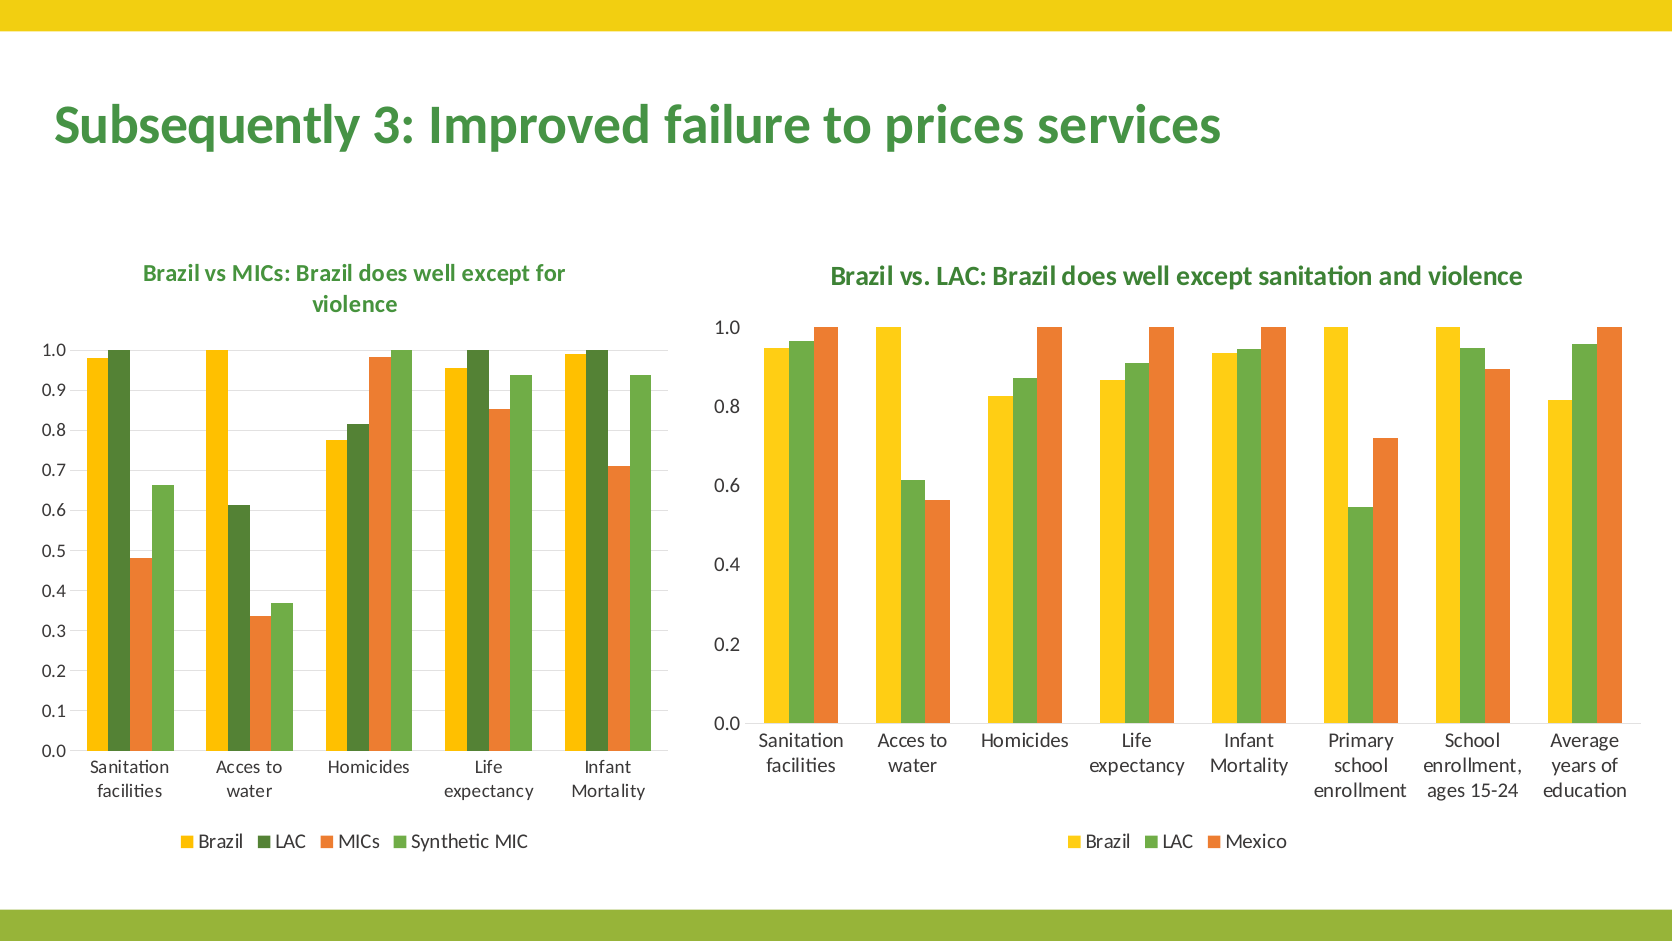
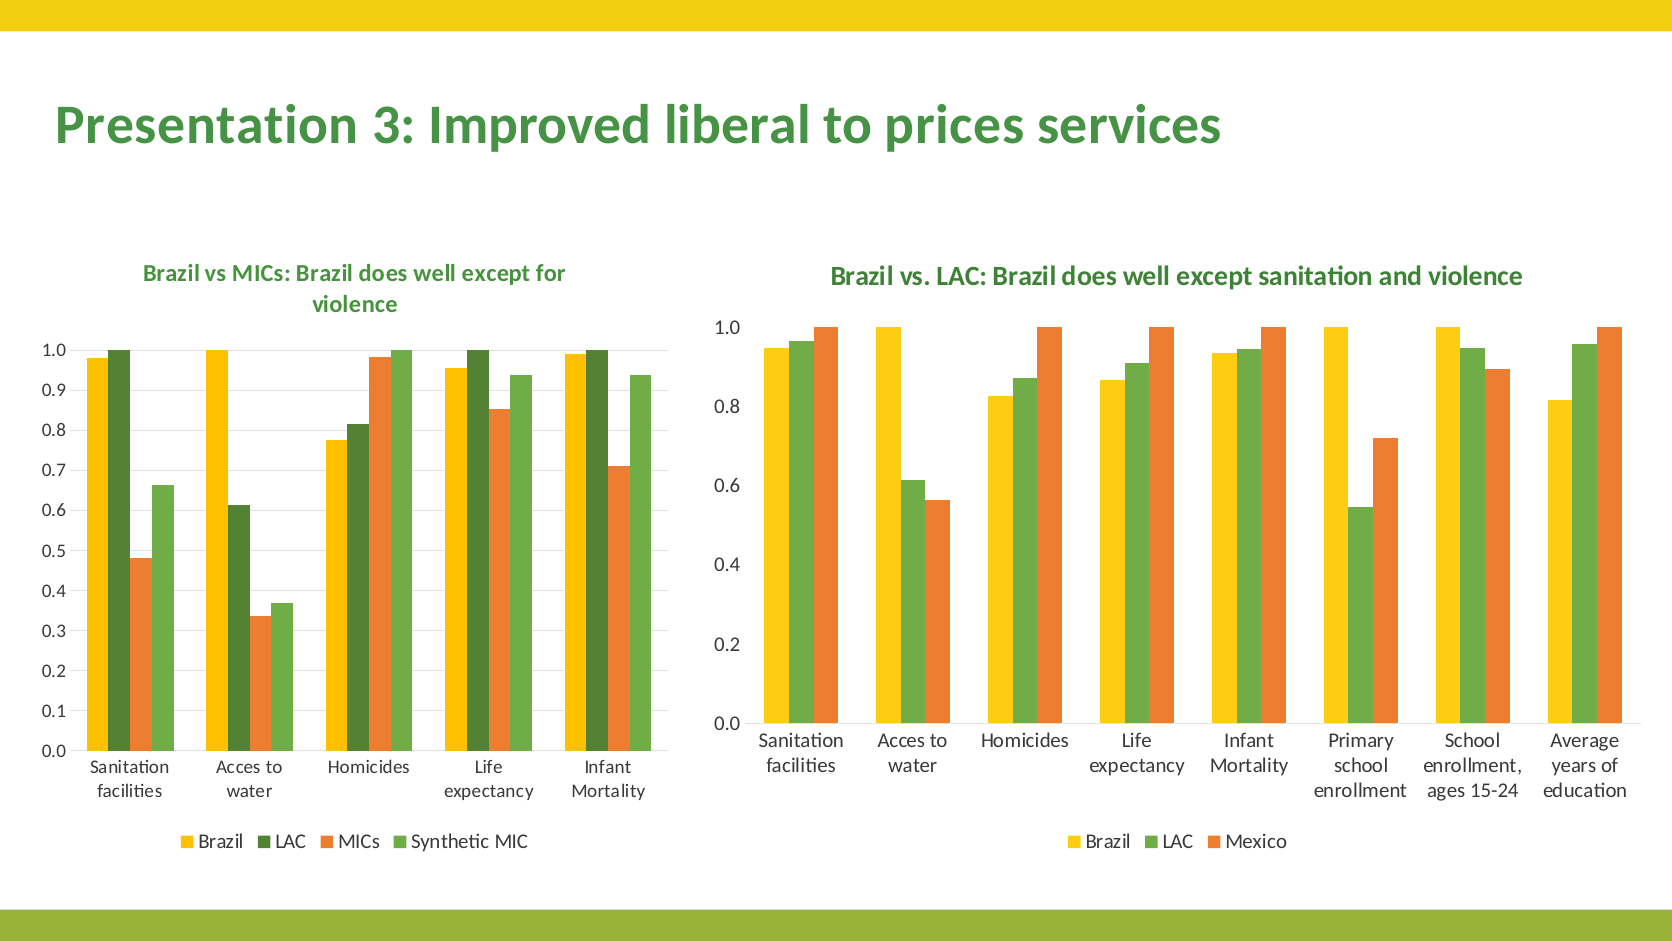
Subsequently: Subsequently -> Presentation (207, 126)
failure: failure -> liberal (737, 126)
